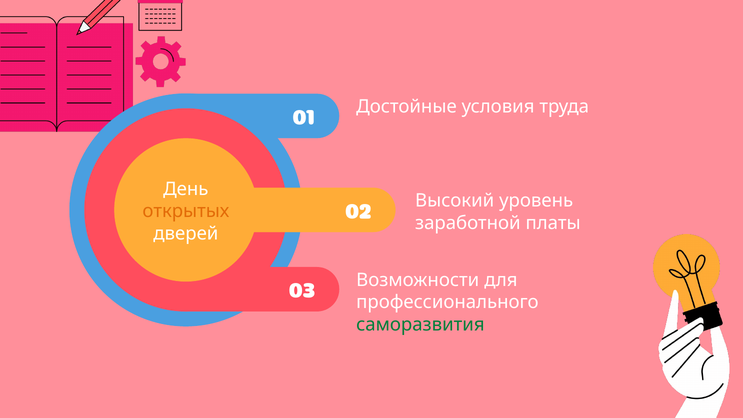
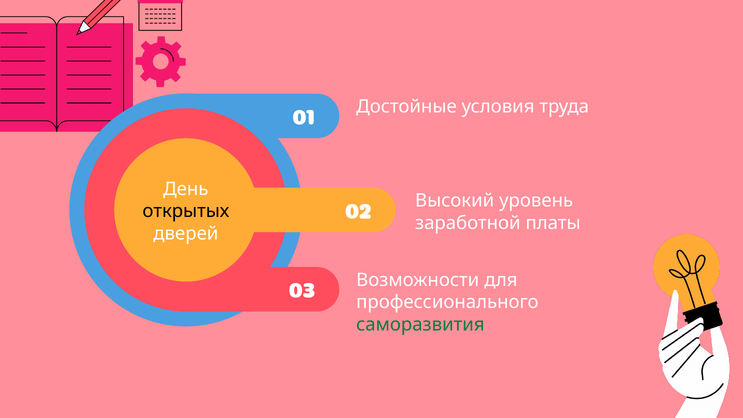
открытых colour: orange -> black (186, 211)
